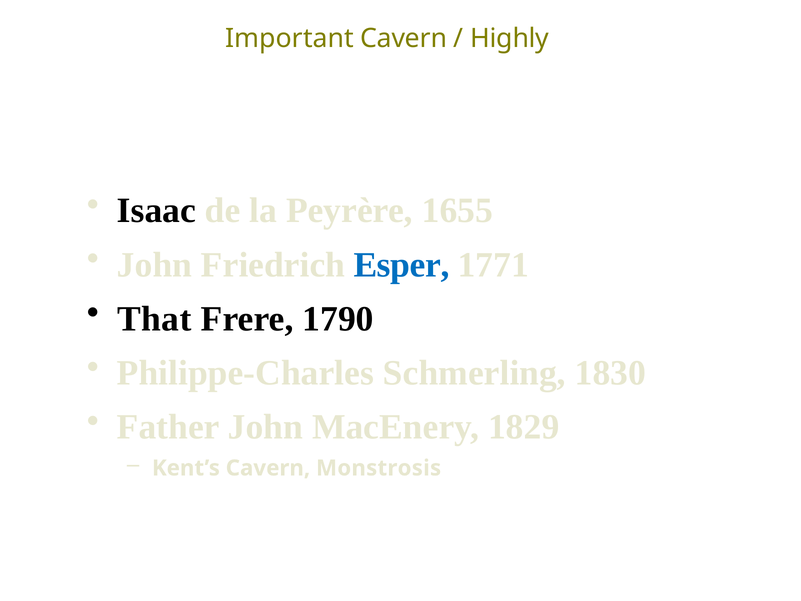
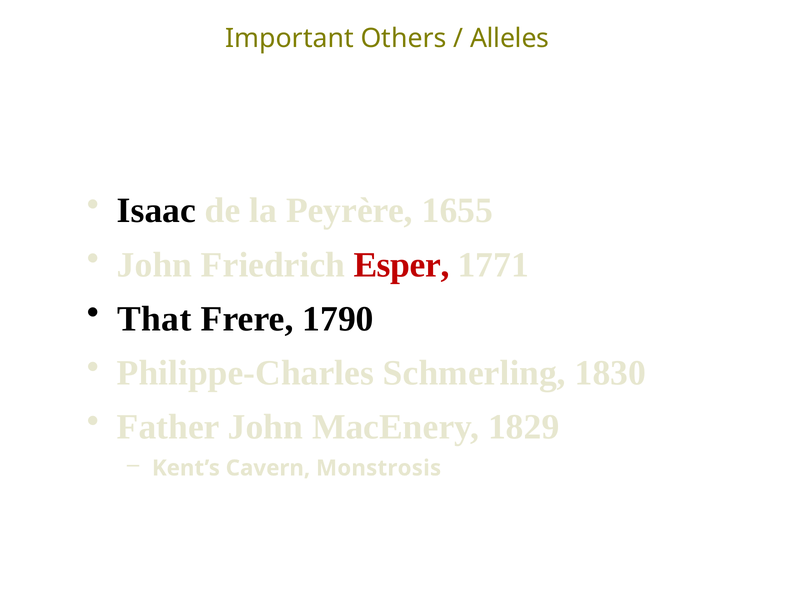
Important Cavern: Cavern -> Others (404, 39)
Highly: Highly -> Alleles (510, 39)
Esper colour: blue -> red (402, 265)
